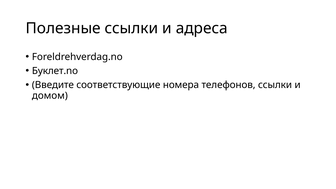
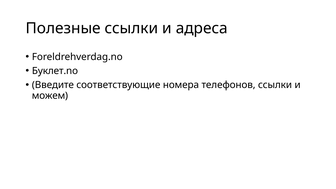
домом: домом -> можем (50, 96)
